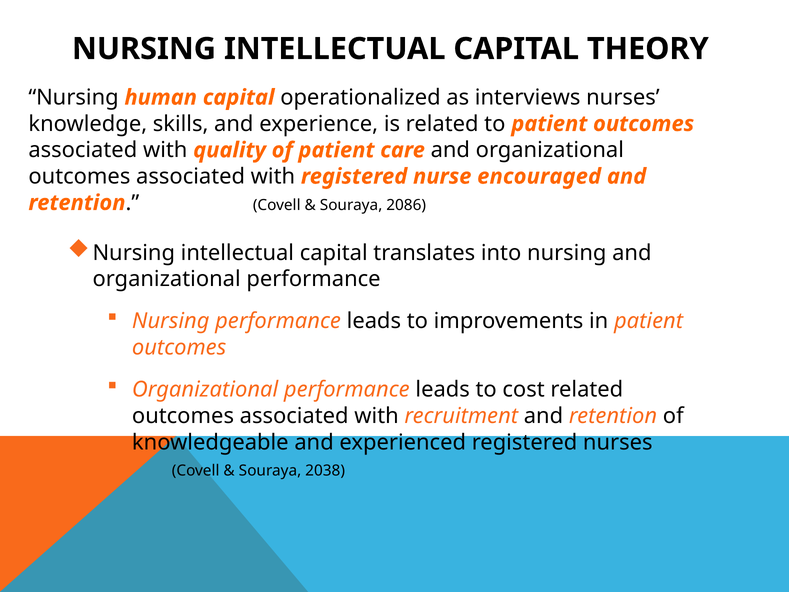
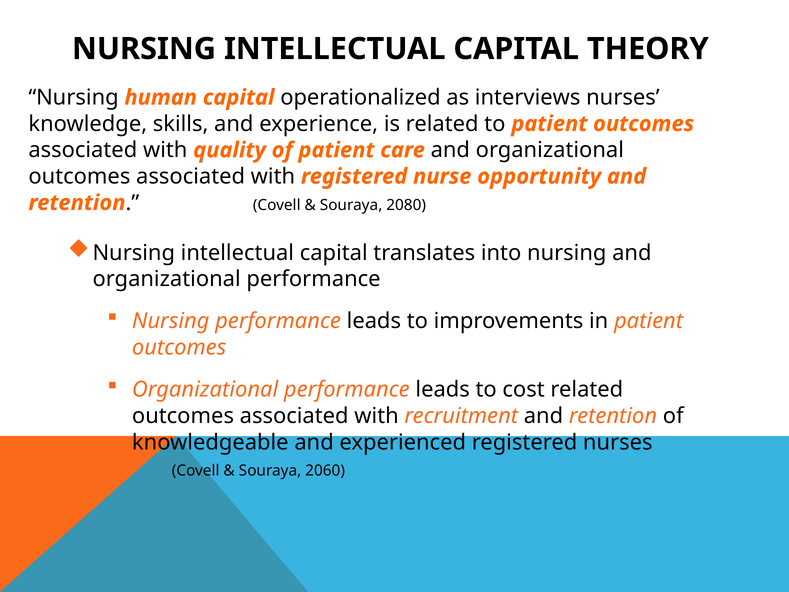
encouraged: encouraged -> opportunity (539, 176)
2086: 2086 -> 2080 (406, 205)
2038: 2038 -> 2060 (325, 471)
